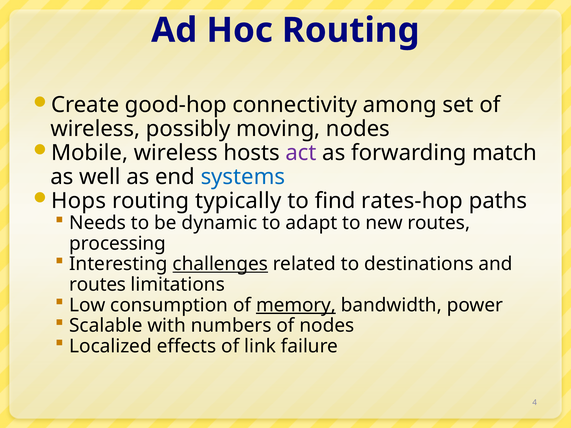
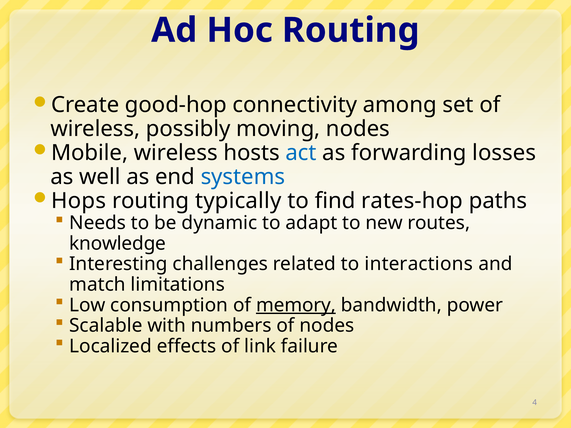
act colour: purple -> blue (301, 153)
match: match -> losses (504, 153)
processing: processing -> knowledge (118, 244)
challenges underline: present -> none (220, 264)
destinations: destinations -> interactions (419, 264)
routes: routes -> match (97, 285)
